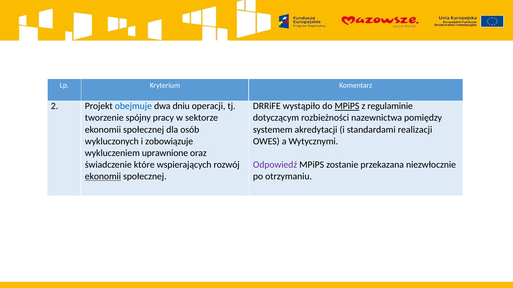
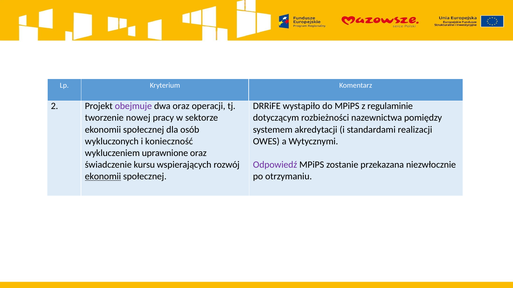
obejmuje colour: blue -> purple (133, 106)
dwa dniu: dniu -> oraz (181, 106)
MPiPS underline: present -> none (347, 106)
spójny: spójny -> nowej (138, 118)
zobowiązuje: zobowiązuje -> konieczność (169, 142)
które: które -> kursu (144, 165)
